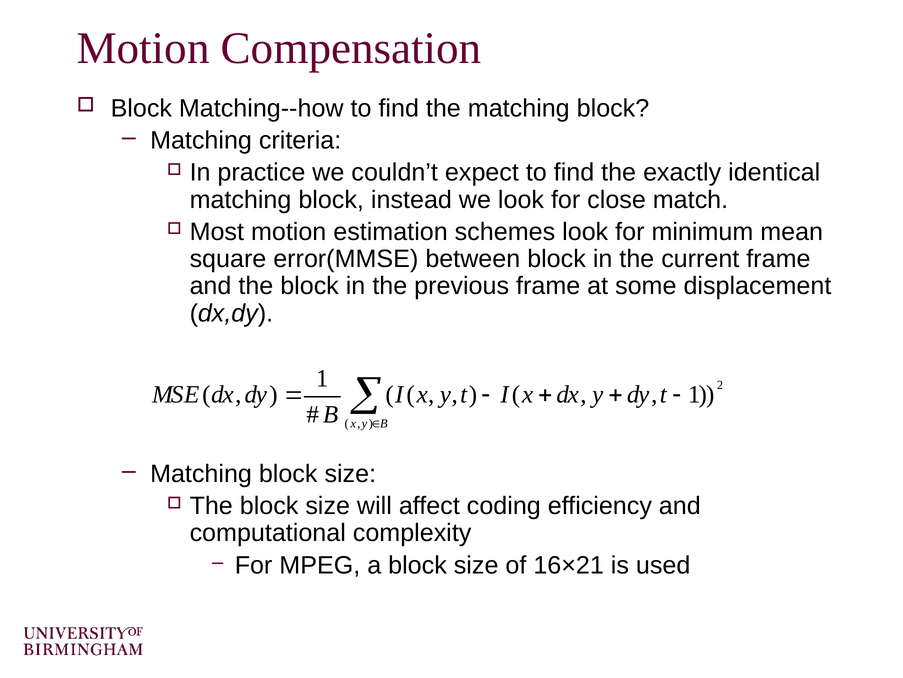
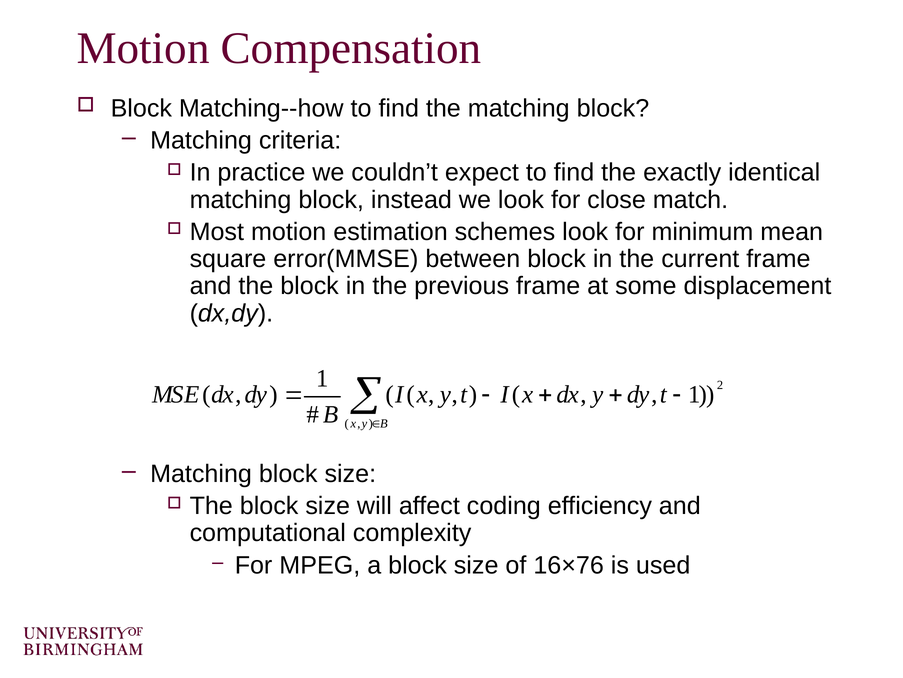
16×21: 16×21 -> 16×76 (569, 565)
